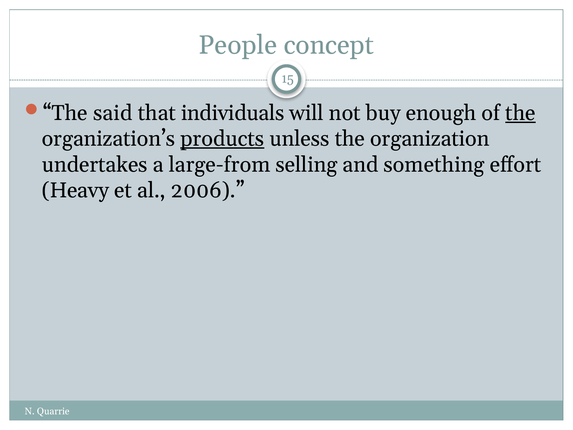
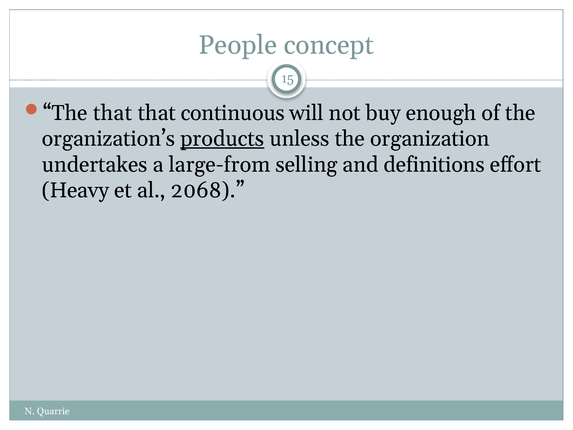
The said: said -> that (113, 113)
individuals: individuals -> continuous (233, 113)
the underline: present -> none (520, 113)
something: something -> definitions (434, 165)
2006: 2006 -> 2068 (208, 190)
